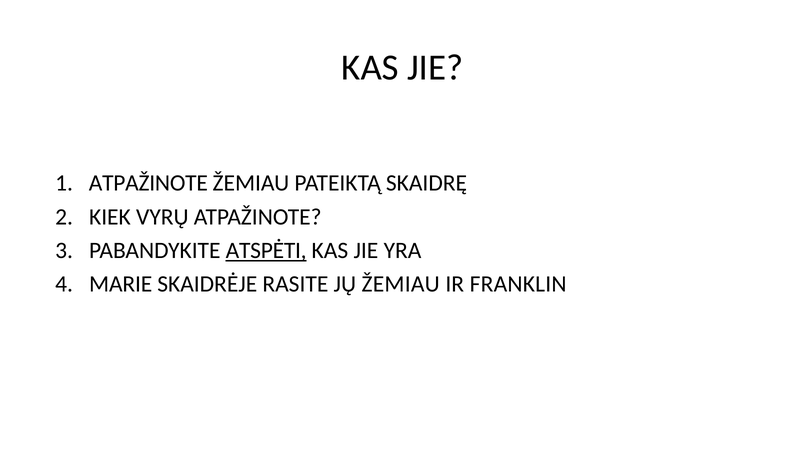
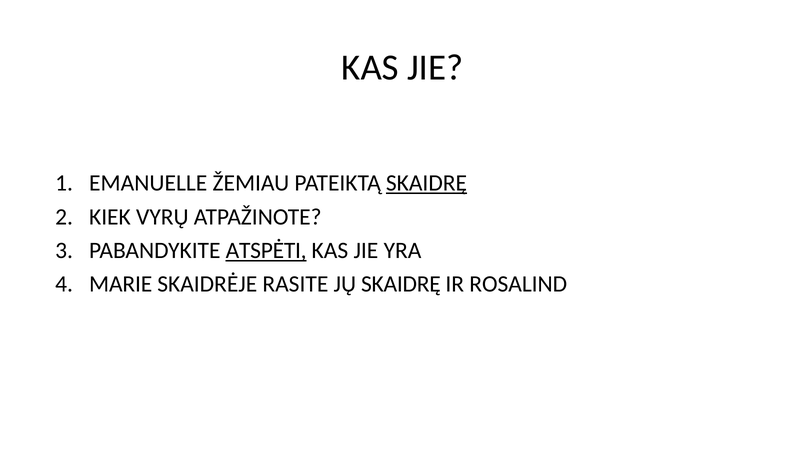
ATPAŽINOTE: ATPAŽINOTE -> EMANUELLE (148, 183)
SKAIDRĘ underline: none -> present (426, 183)
JŲ ŽEMIAU: ŽEMIAU -> SKAIDRĘ (401, 284)
FRANKLIN: FRANKLIN -> ROSALIND (518, 284)
